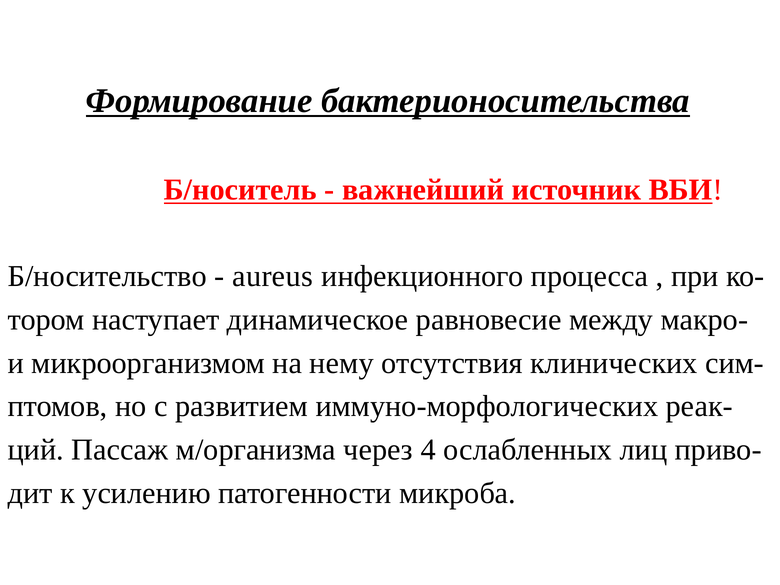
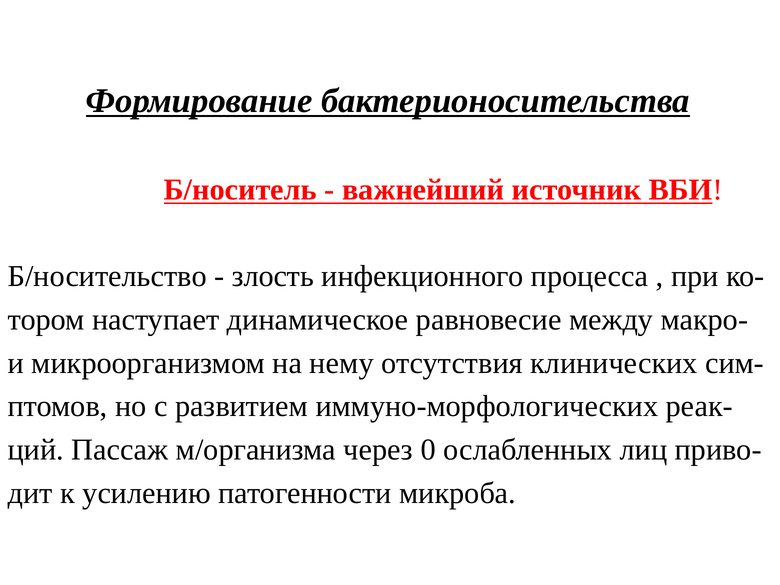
aureus: aureus -> злость (273, 276)
4: 4 -> 0 (428, 450)
